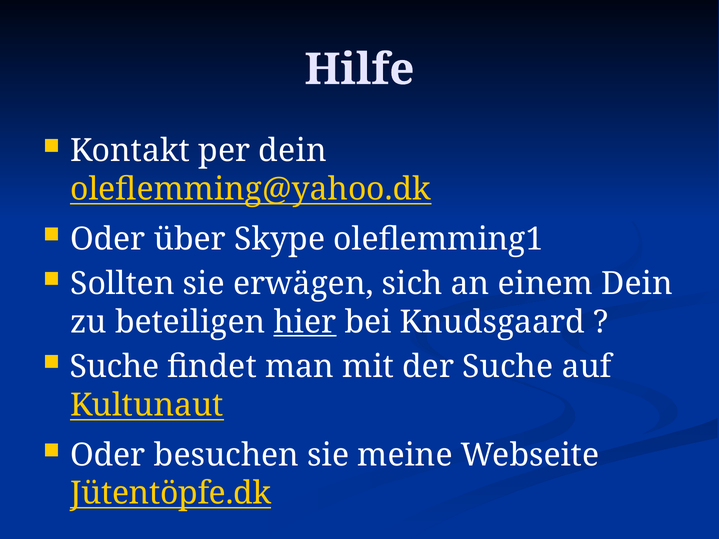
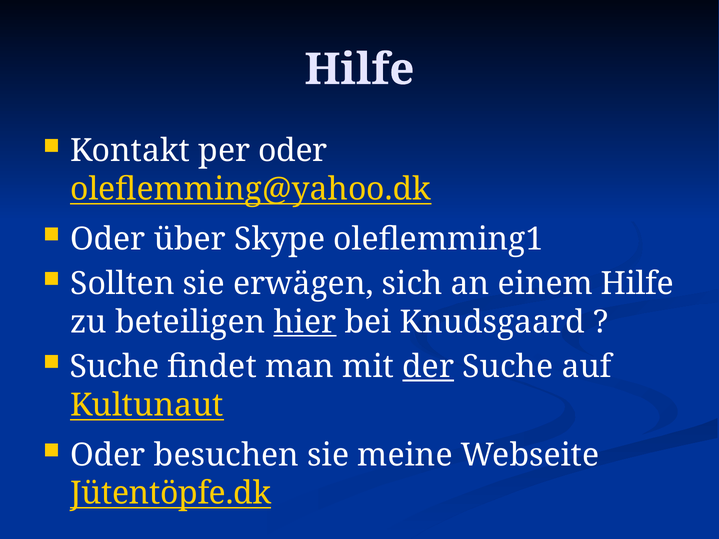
per dein: dein -> oder (293, 151)
einem Dein: Dein -> Hilfe (637, 284)
der underline: none -> present (428, 367)
